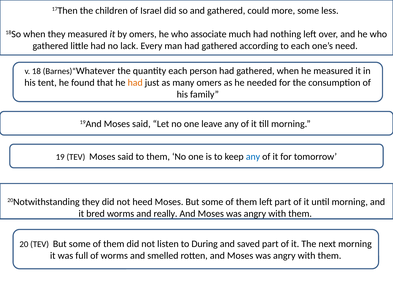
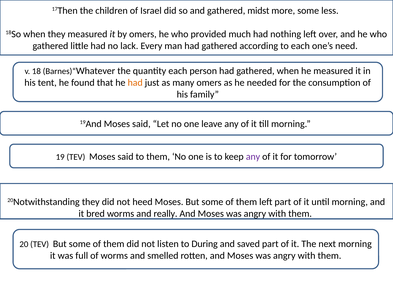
could: could -> midst (258, 10)
associate: associate -> provided (208, 34)
any colour: blue -> purple (253, 157)
